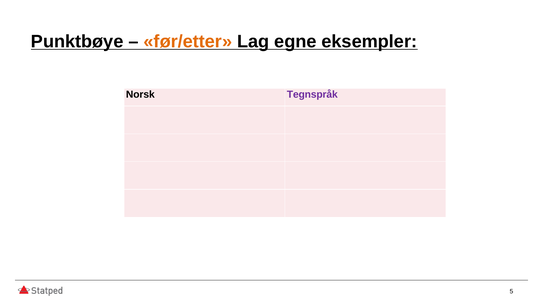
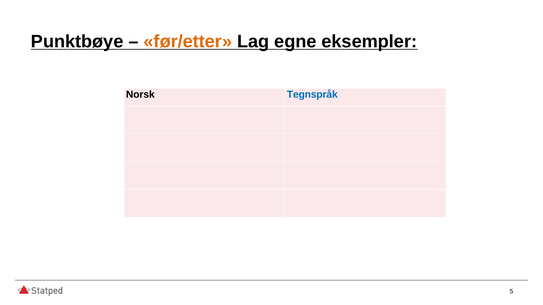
Tegnspråk colour: purple -> blue (312, 94)
